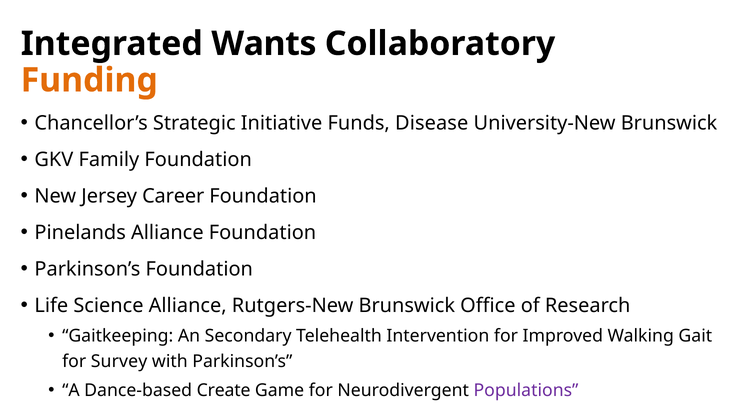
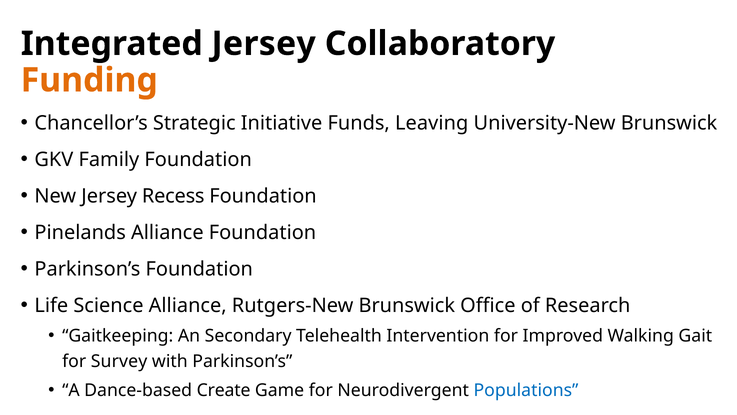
Integrated Wants: Wants -> Jersey (264, 44)
Disease: Disease -> Leaving (432, 123)
Career: Career -> Recess (173, 196)
Populations colour: purple -> blue (526, 390)
